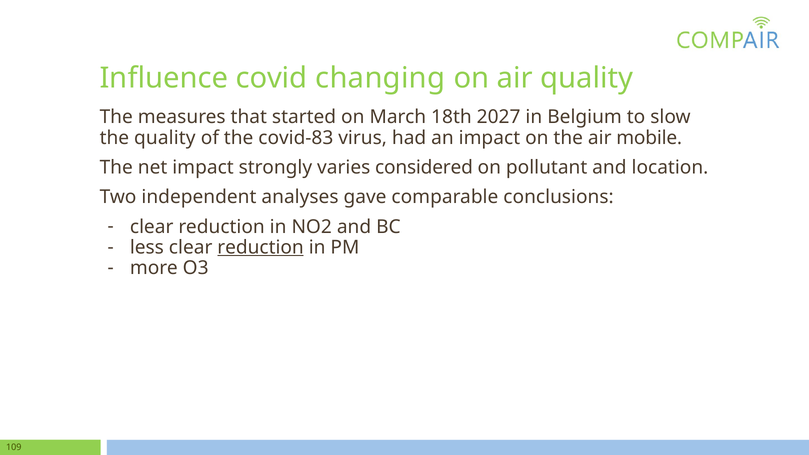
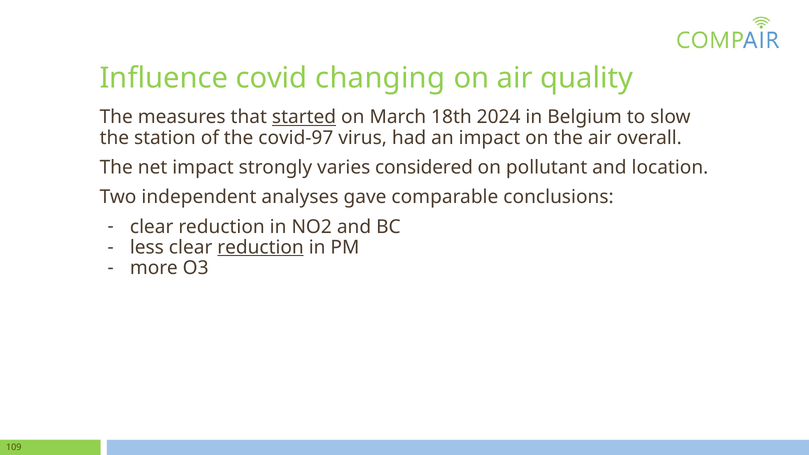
started underline: none -> present (304, 117)
2027: 2027 -> 2024 (499, 117)
the quality: quality -> station (165, 138)
covid-83: covid-83 -> covid-97 (296, 138)
mobile: mobile -> overall (649, 138)
